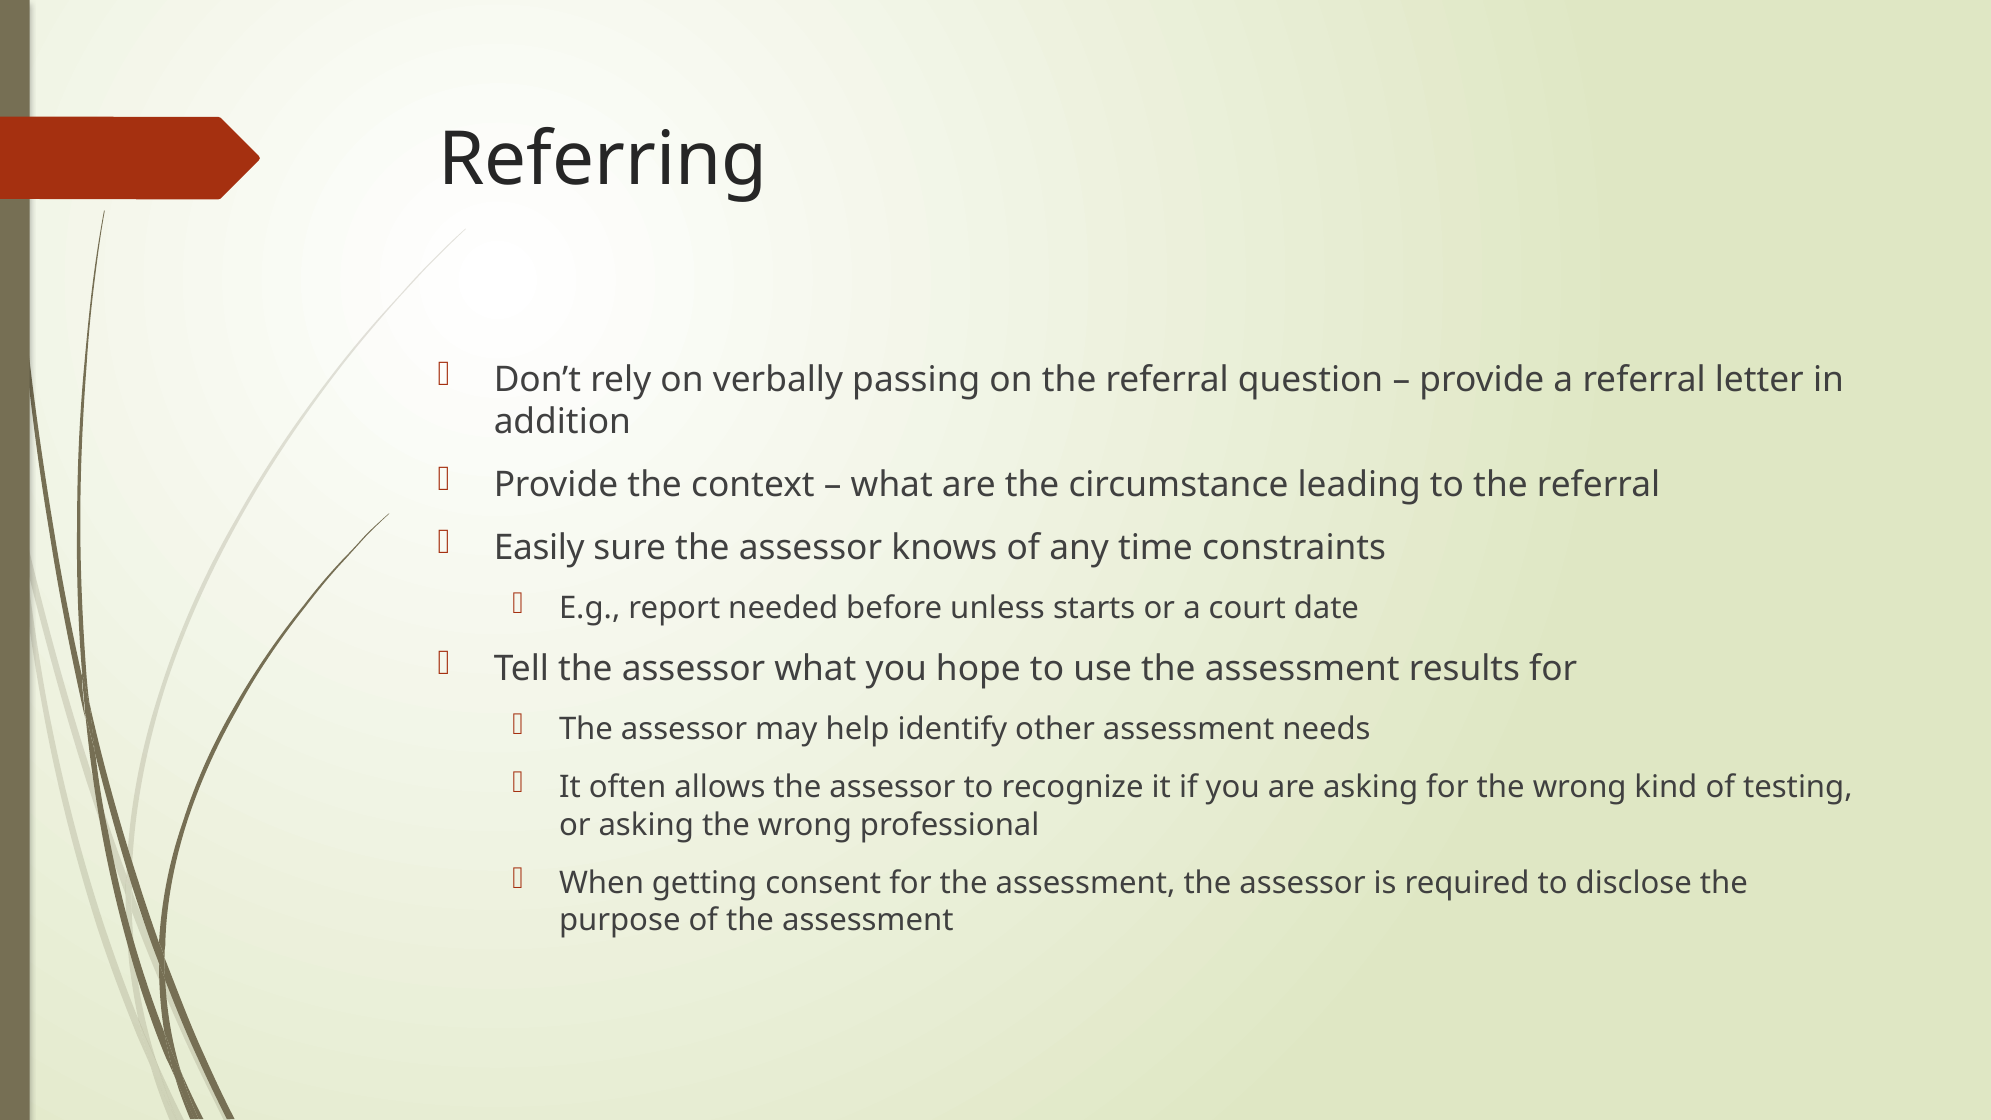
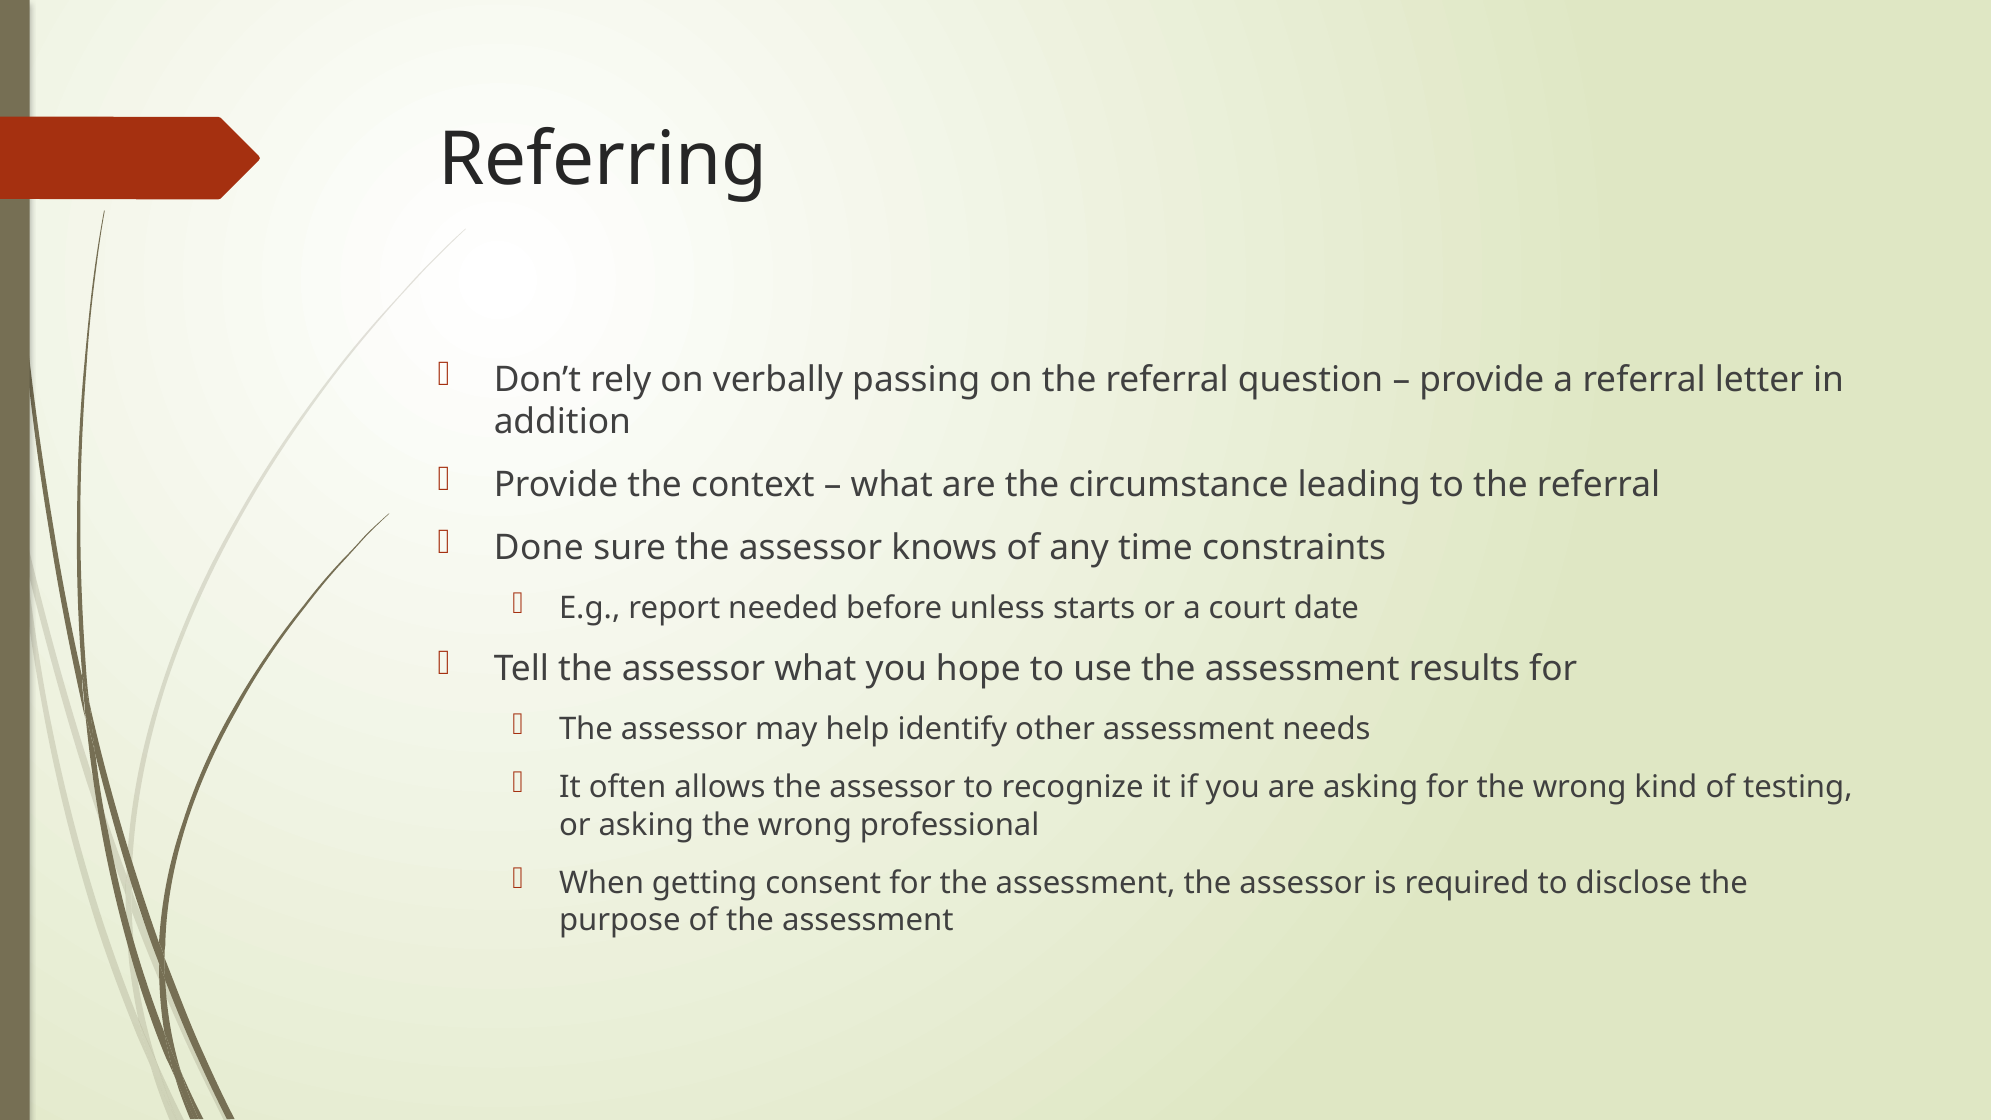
Easily: Easily -> Done (539, 548)
